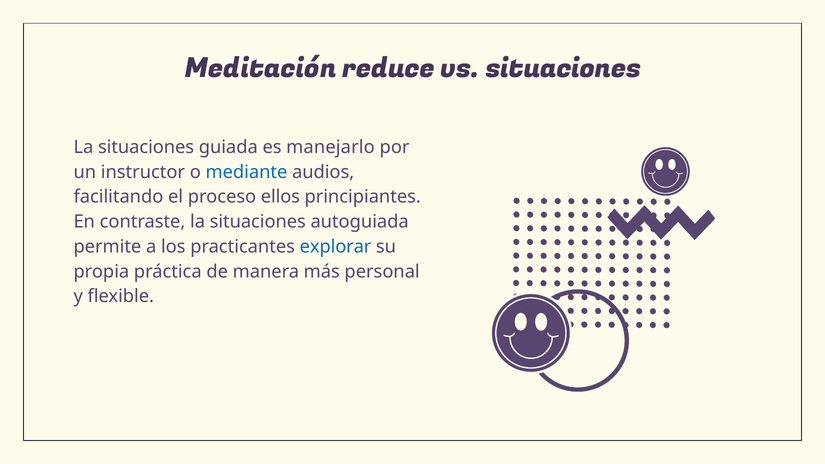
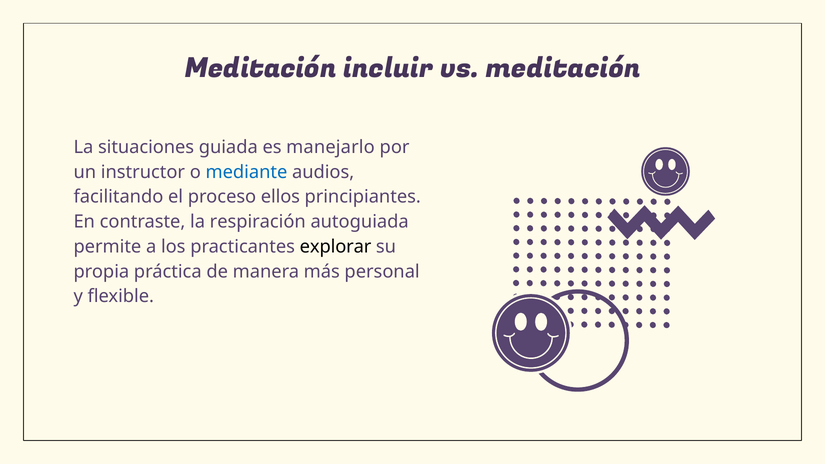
reduce: reduce -> incluir (388, 68)
vs situaciones: situaciones -> meditación (563, 68)
contraste la situaciones: situaciones -> respiración (258, 222)
explorar colour: blue -> black (336, 247)
